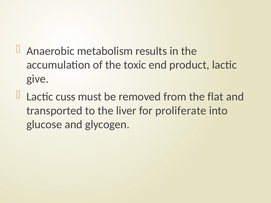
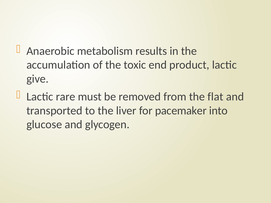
cuss: cuss -> rare (66, 97)
proliferate: proliferate -> pacemaker (181, 111)
